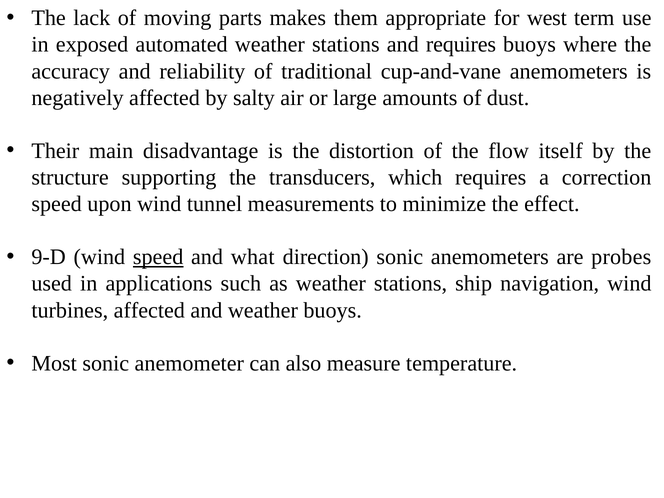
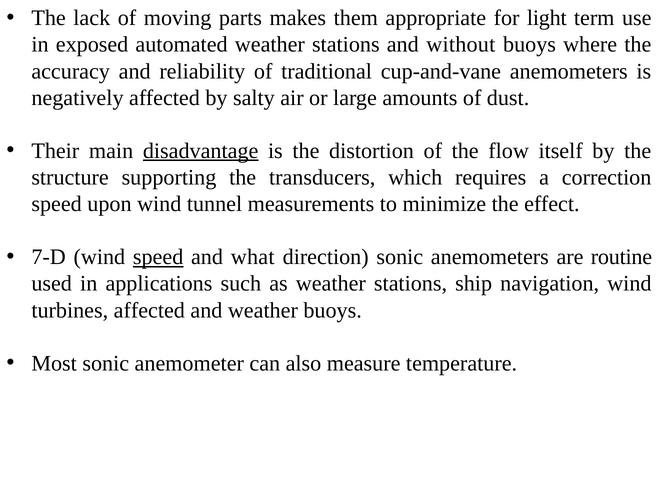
west: west -> light (547, 18)
and requires: requires -> without (461, 45)
disadvantage underline: none -> present (201, 151)
9-D: 9-D -> 7-D (49, 257)
probes: probes -> routine (621, 257)
